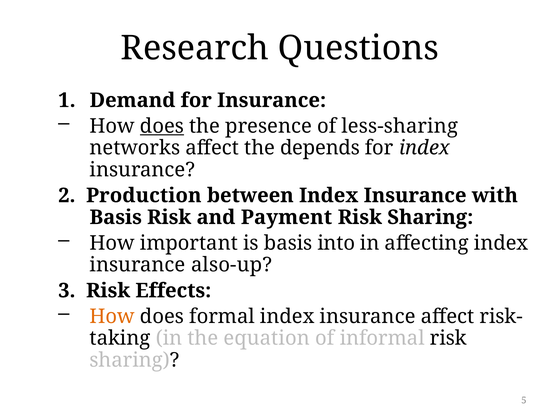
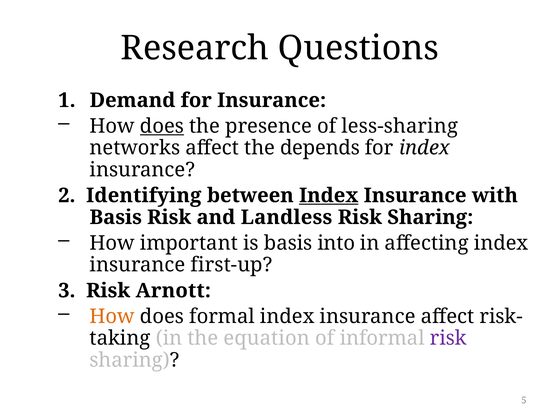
Production: Production -> Identifying (144, 196)
Index underline: none -> present (329, 196)
Payment: Payment -> Landless (286, 217)
also-up: also-up -> first-up (232, 265)
Effects: Effects -> Arnott (173, 291)
risk colour: black -> purple (448, 338)
